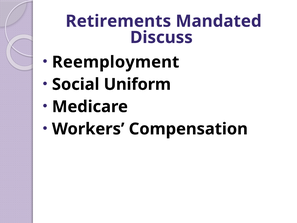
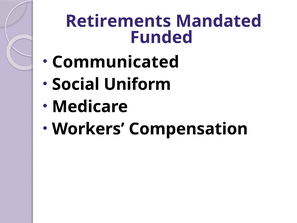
Discuss: Discuss -> Funded (161, 37)
Reemployment: Reemployment -> Communicated (116, 62)
